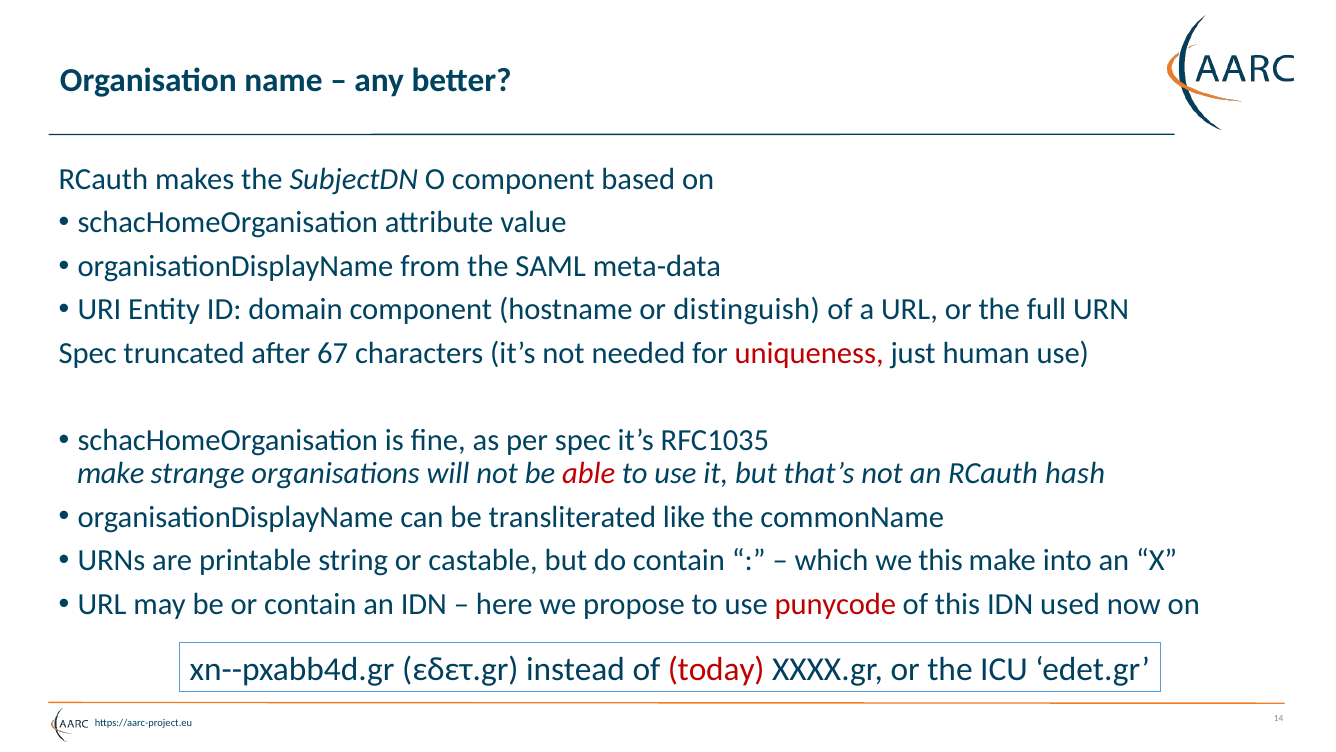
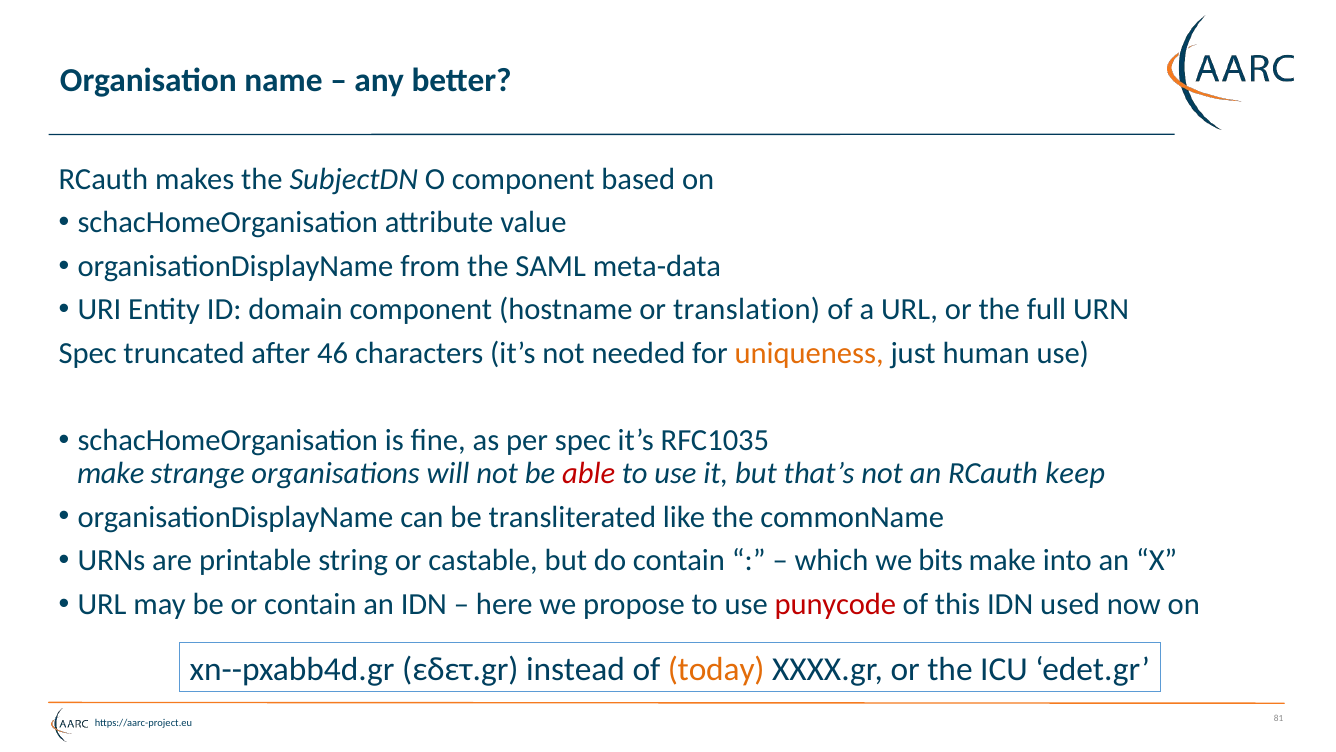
distinguish: distinguish -> translation (747, 310)
67: 67 -> 46 (333, 353)
uniqueness colour: red -> orange (809, 353)
hash: hash -> keep (1075, 473)
we this: this -> bits (941, 560)
today colour: red -> orange (716, 669)
14: 14 -> 81 (1279, 718)
